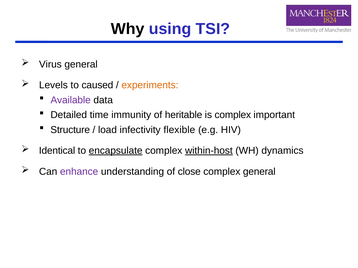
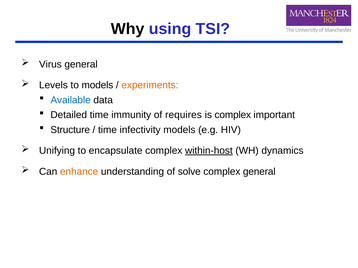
to caused: caused -> models (97, 85)
Available colour: purple -> blue (71, 100)
heritable: heritable -> requires (183, 115)
load: load -> time (107, 130)
infectivity flexible: flexible -> models (179, 130)
Identical: Identical -> Unifying (57, 151)
encapsulate underline: present -> none (116, 151)
enhance colour: purple -> orange (79, 172)
close: close -> solve (189, 172)
